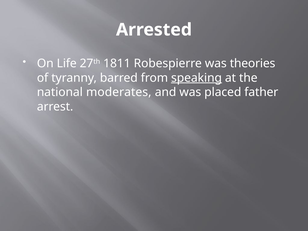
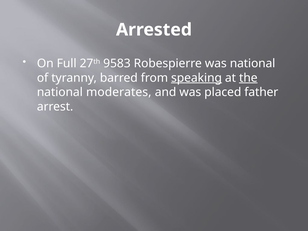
Life: Life -> Full (67, 63)
1811: 1811 -> 9583 (117, 63)
was theories: theories -> national (253, 63)
the underline: none -> present (248, 78)
